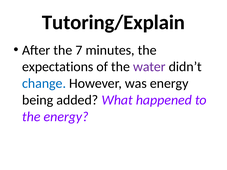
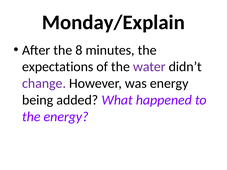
Tutoring/Explain: Tutoring/Explain -> Monday/Explain (113, 22)
7: 7 -> 8 (79, 50)
change colour: blue -> purple (44, 84)
